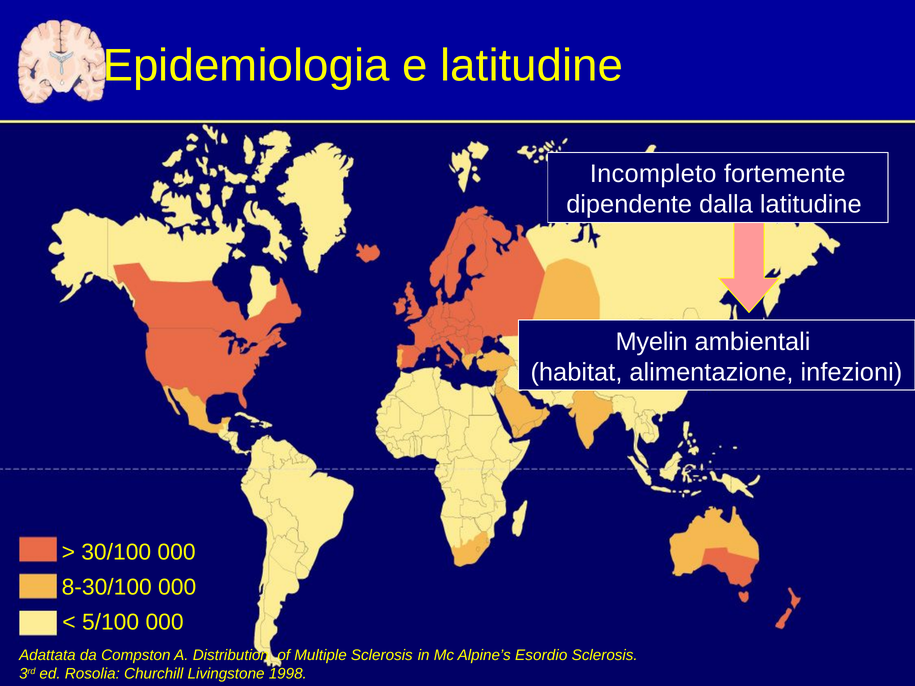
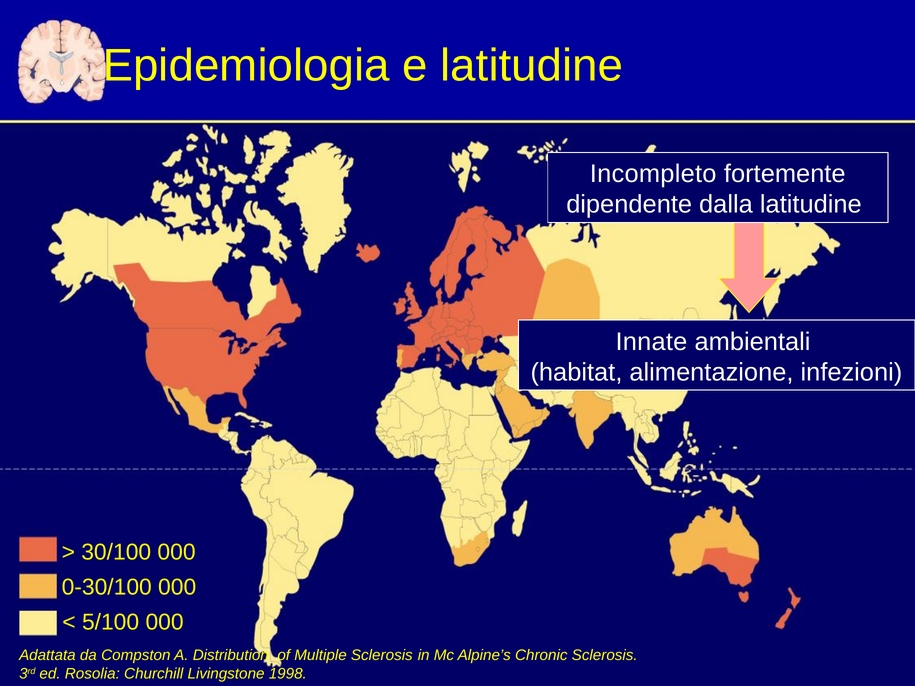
Myelin: Myelin -> Innate (651, 342)
8-30/100: 8-30/100 -> 0-30/100 (107, 587)
Esordio: Esordio -> Chronic (541, 656)
